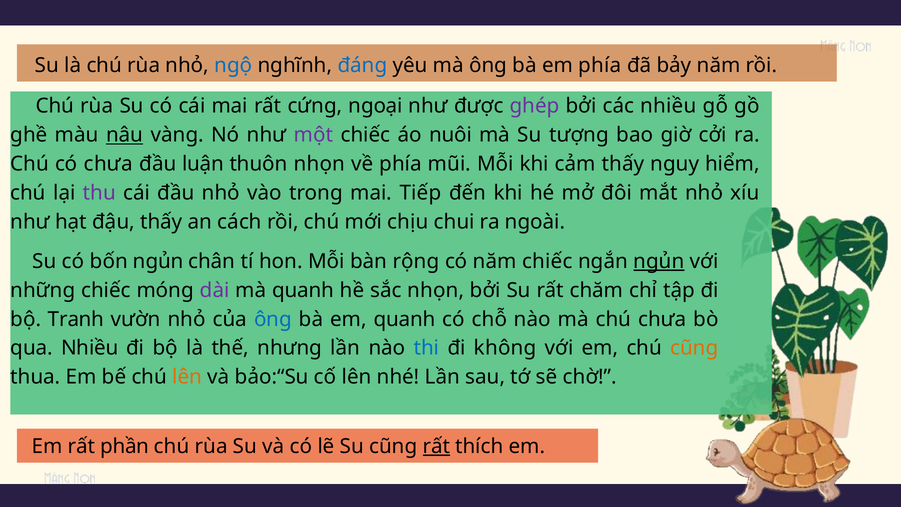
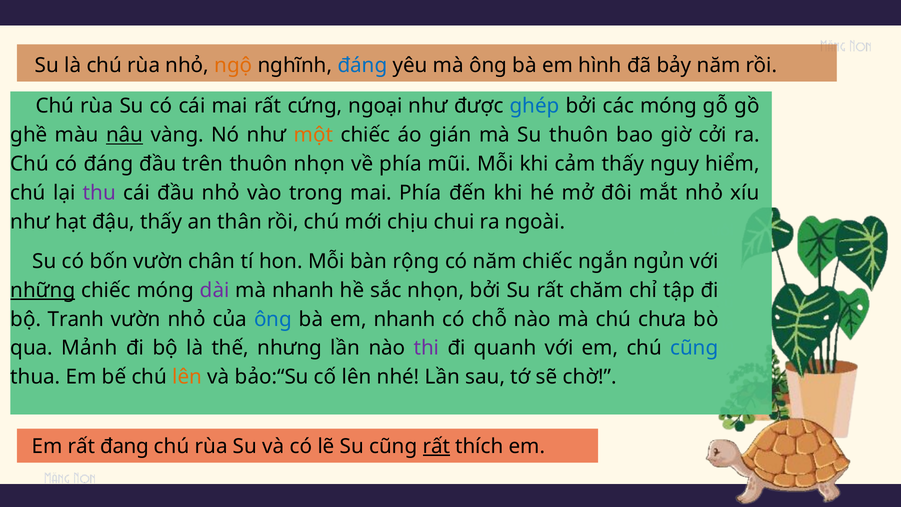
ngộ colour: blue -> orange (233, 65)
em phía: phía -> hình (600, 65)
ghép colour: purple -> blue (535, 106)
các nhiều: nhiều -> móng (669, 106)
một colour: purple -> orange (314, 135)
nuôi: nuôi -> gián (450, 135)
Su tượng: tượng -> thuôn (579, 135)
có chưa: chưa -> đáng (108, 164)
luận: luận -> trên (203, 164)
mai Tiếp: Tiếp -> Phía (420, 193)
cách: cách -> thân (240, 222)
bốn ngủn: ngủn -> vườn (158, 261)
ngủn underline: present -> none (659, 261)
những underline: none -> present (43, 290)
mà quanh: quanh -> nhanh (303, 290)
em quanh: quanh -> nhanh (405, 319)
qua Nhiều: Nhiều -> Mảnh (89, 348)
thi colour: blue -> purple (426, 348)
không: không -> quanh (505, 348)
cũng colour: orange -> blue (694, 348)
phần: phần -> đang (125, 446)
